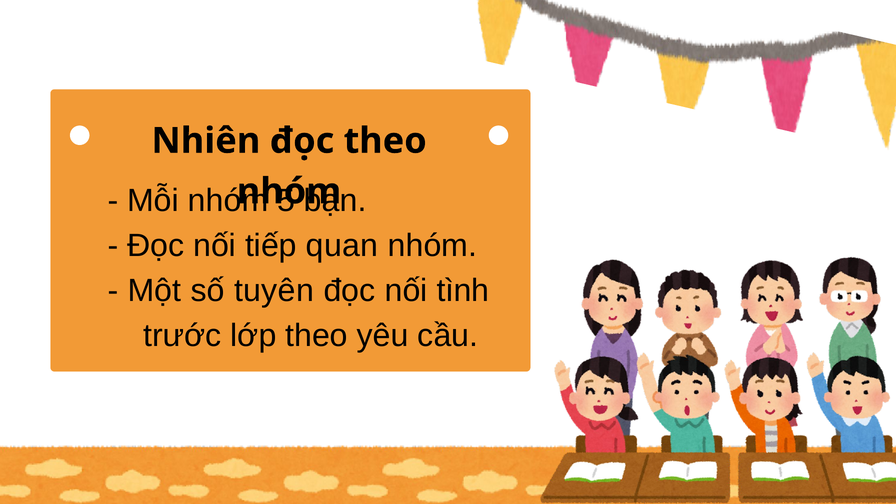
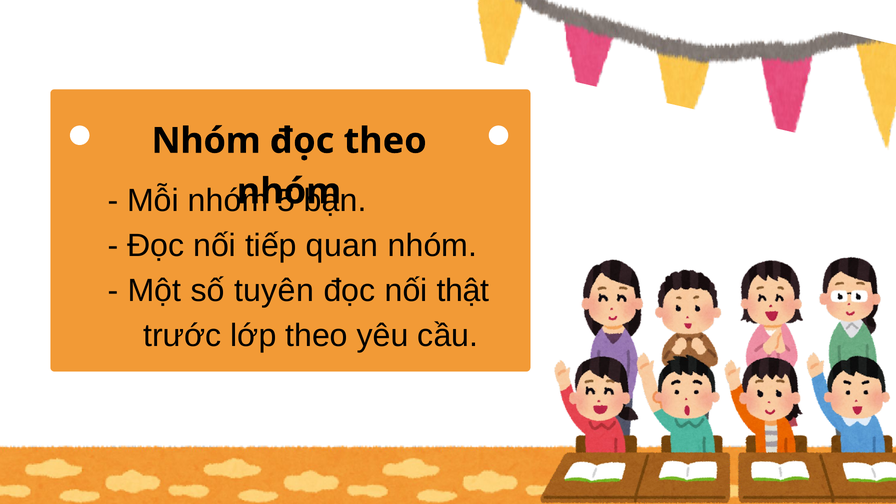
Nhiên: Nhiên -> Nhóm (206, 141)
tình: tình -> thật (463, 291)
